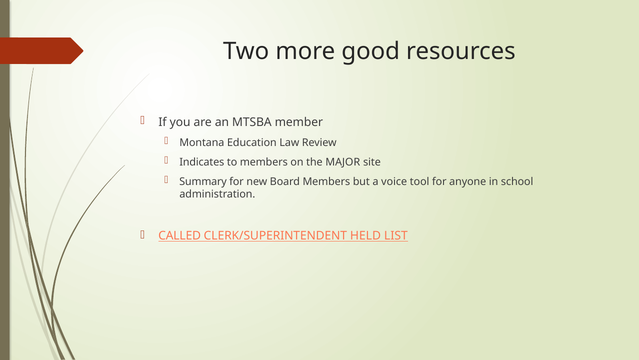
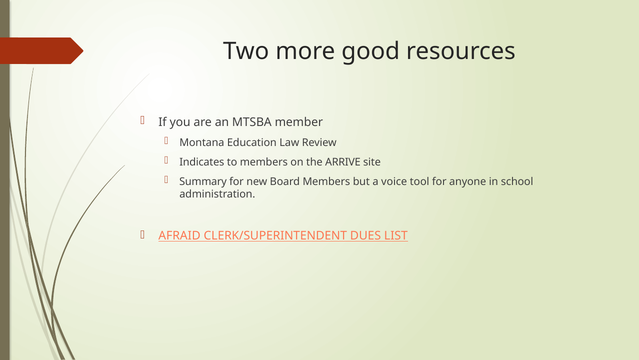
MAJOR: MAJOR -> ARRIVE (343, 162)
CALLED: CALLED -> AFRAID (180, 235)
HELD: HELD -> DUES (366, 235)
